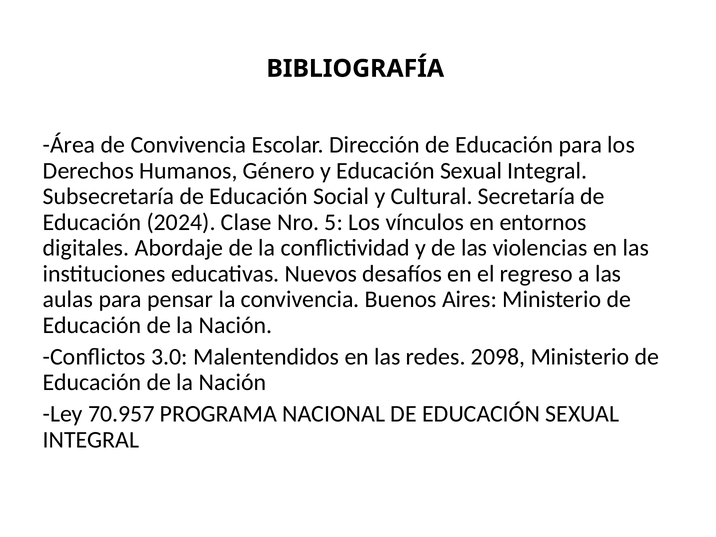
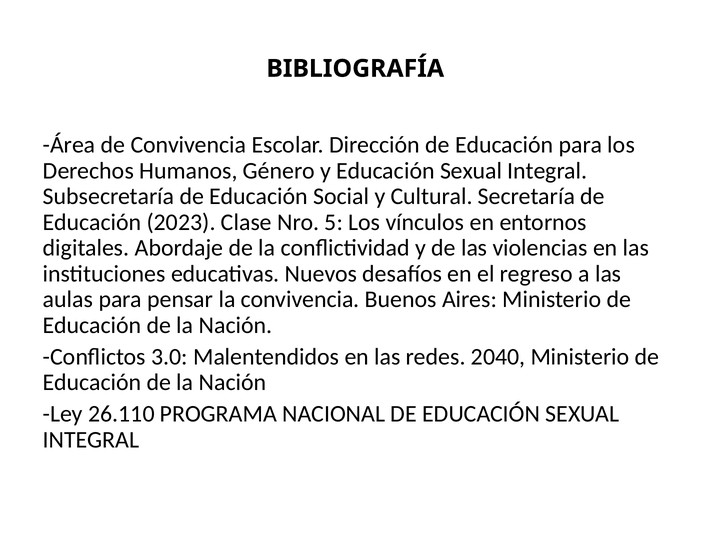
2024: 2024 -> 2023 (181, 222)
2098: 2098 -> 2040 (498, 357)
70.957: 70.957 -> 26.110 (121, 414)
